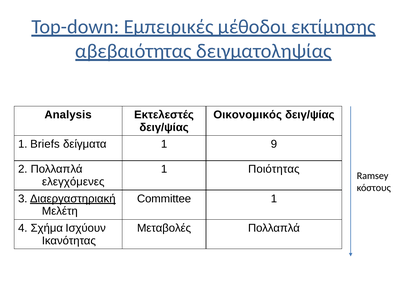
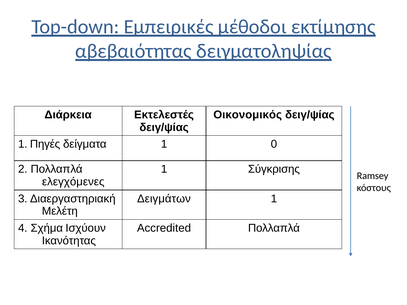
Analysis: Analysis -> Διάρκεια (68, 115)
Briefs: Briefs -> Πηγές (45, 144)
9: 9 -> 0 (274, 144)
Ποιότητας: Ποιότητας -> Σύγκρισης (274, 169)
Διαεργαστηριακή underline: present -> none (73, 199)
Committee: Committee -> Δειγμάτων (164, 199)
Μεταβολές: Μεταβολές -> Accredited (164, 228)
